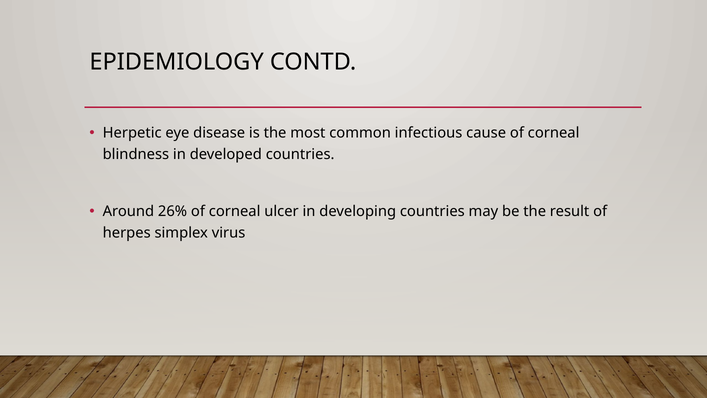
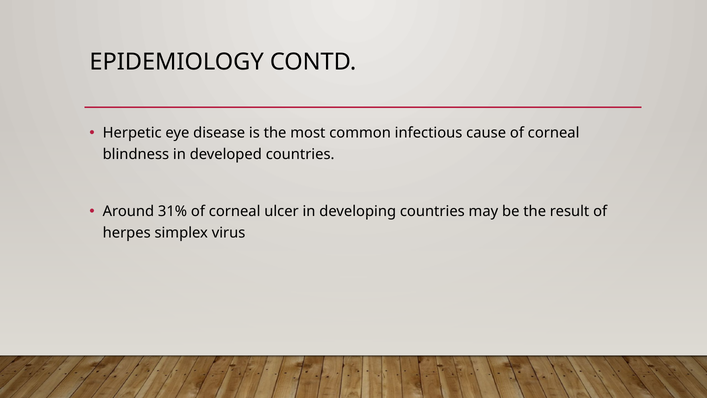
26%: 26% -> 31% (173, 211)
